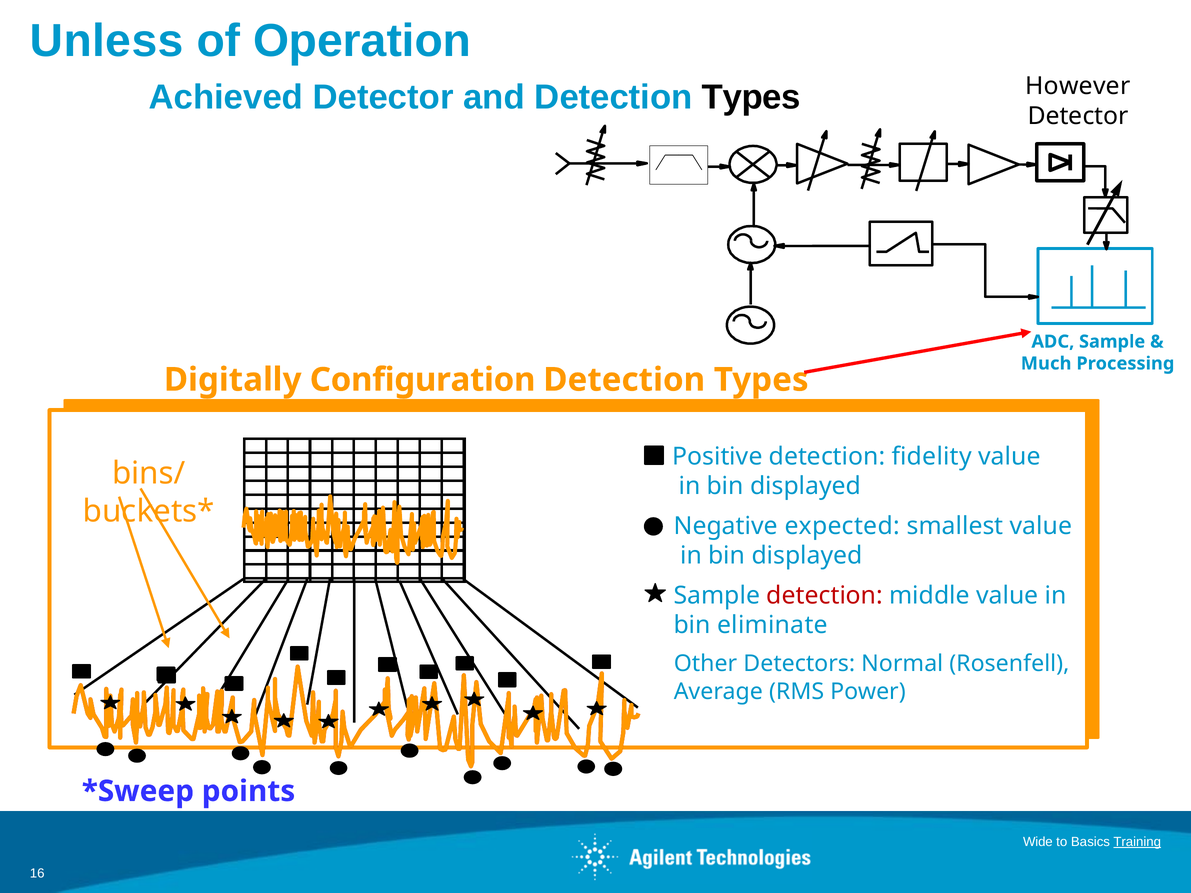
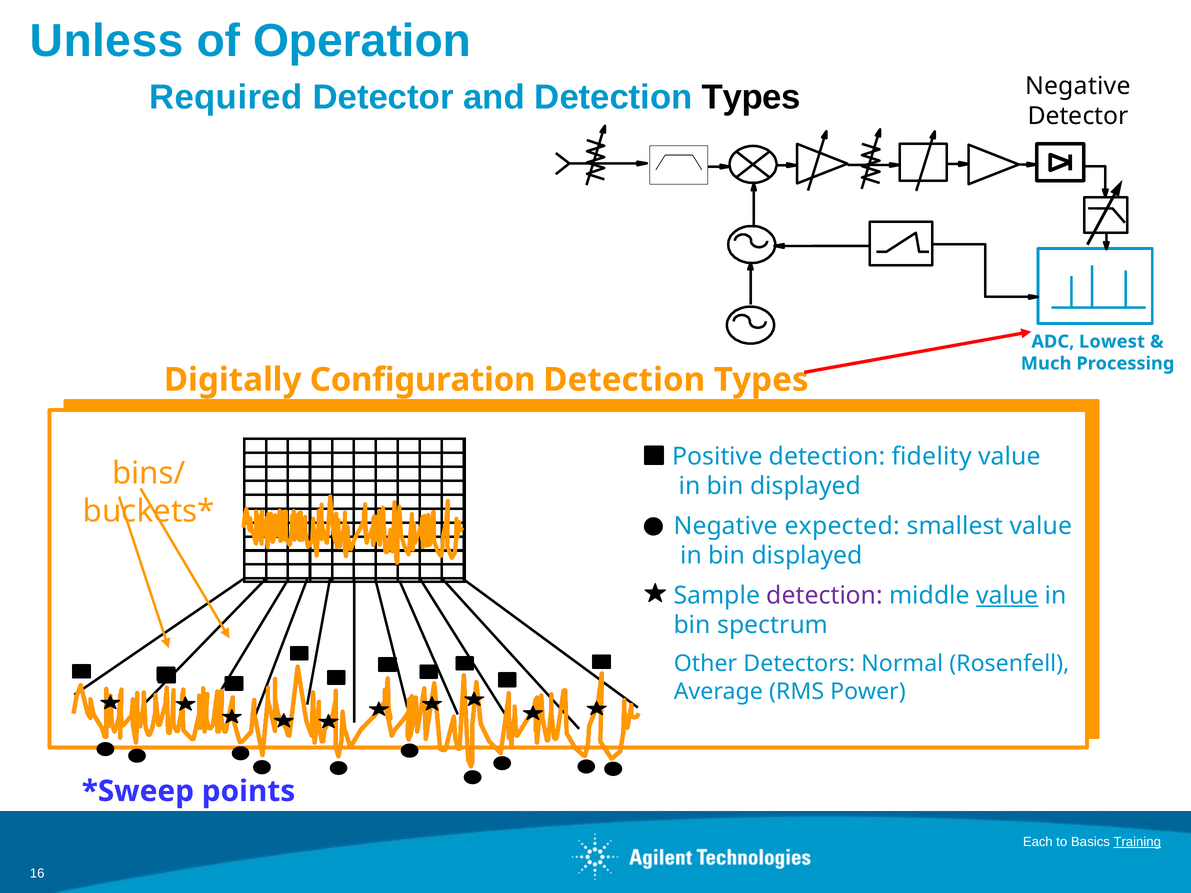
However: However -> Negative (1078, 86)
Achieved: Achieved -> Required (226, 97)
ADC Sample: Sample -> Lowest (1112, 342)
detection colour: red -> purple (825, 596)
value underline: none -> present (1007, 596)
eliminate: eliminate -> spectrum (773, 625)
Wide: Wide -> Each (1038, 842)
